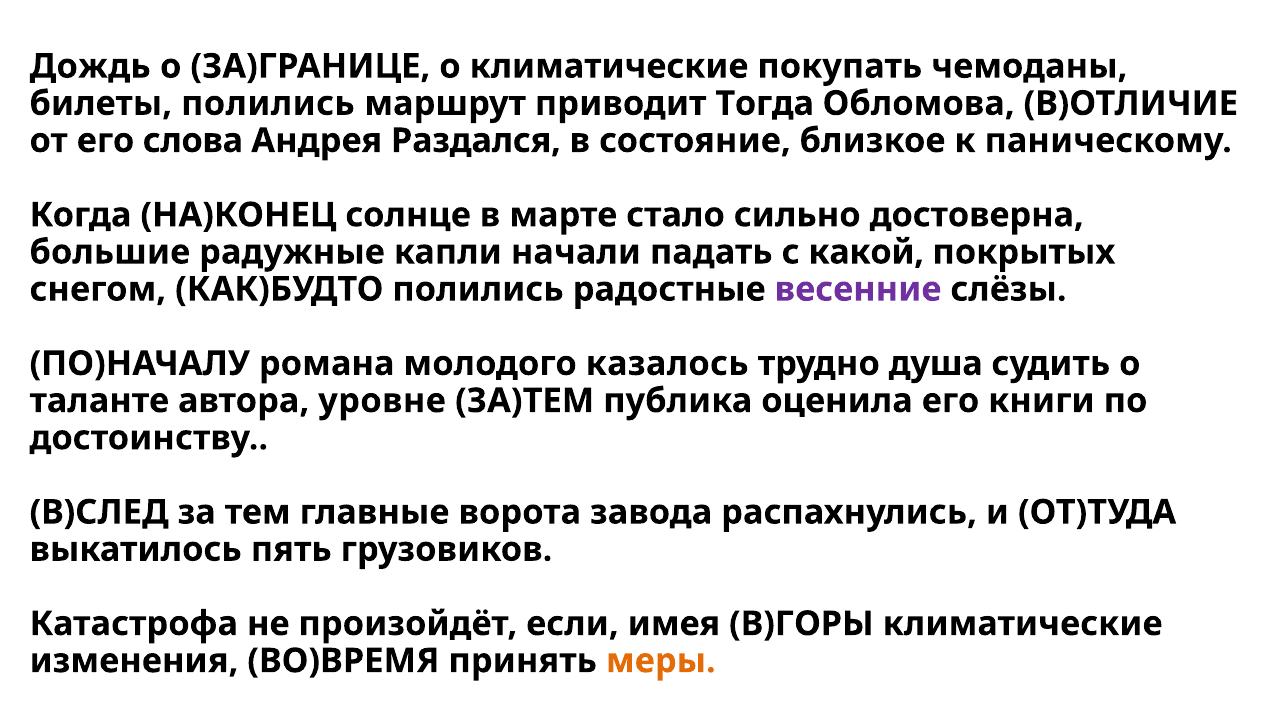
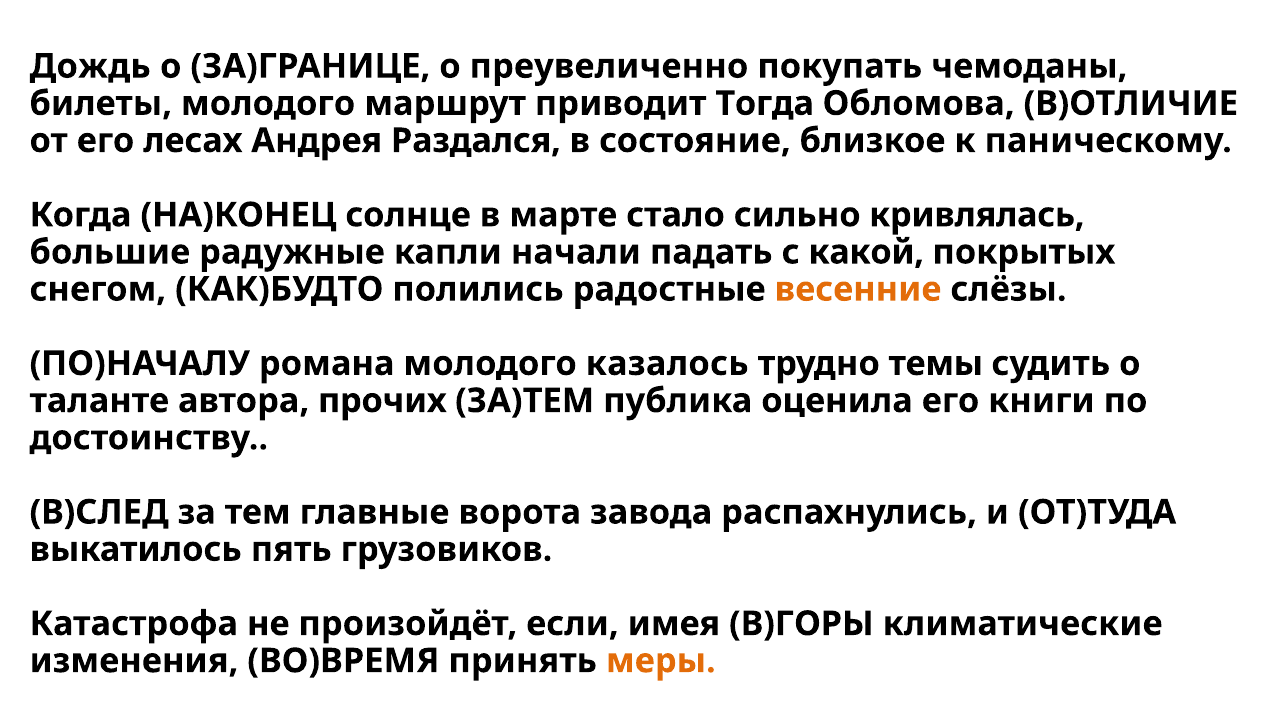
о климатические: климатические -> преувеличенно (609, 66)
билеты полились: полились -> молодого (268, 103)
слова: слова -> лесах (193, 141)
достоверна: достоверна -> кривлялась (977, 215)
весенние colour: purple -> orange (858, 289)
душа: душа -> темы (936, 363)
уровне: уровне -> прочих (382, 400)
